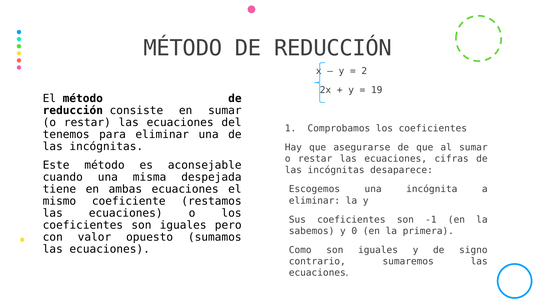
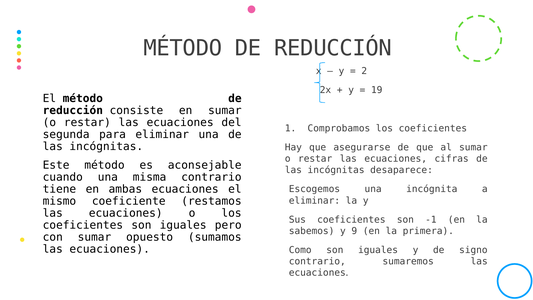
tenemos: tenemos -> segunda (66, 134)
misma despejada: despejada -> contrario (211, 177)
0: 0 -> 9 (354, 231)
con valor: valor -> sumar (94, 237)
